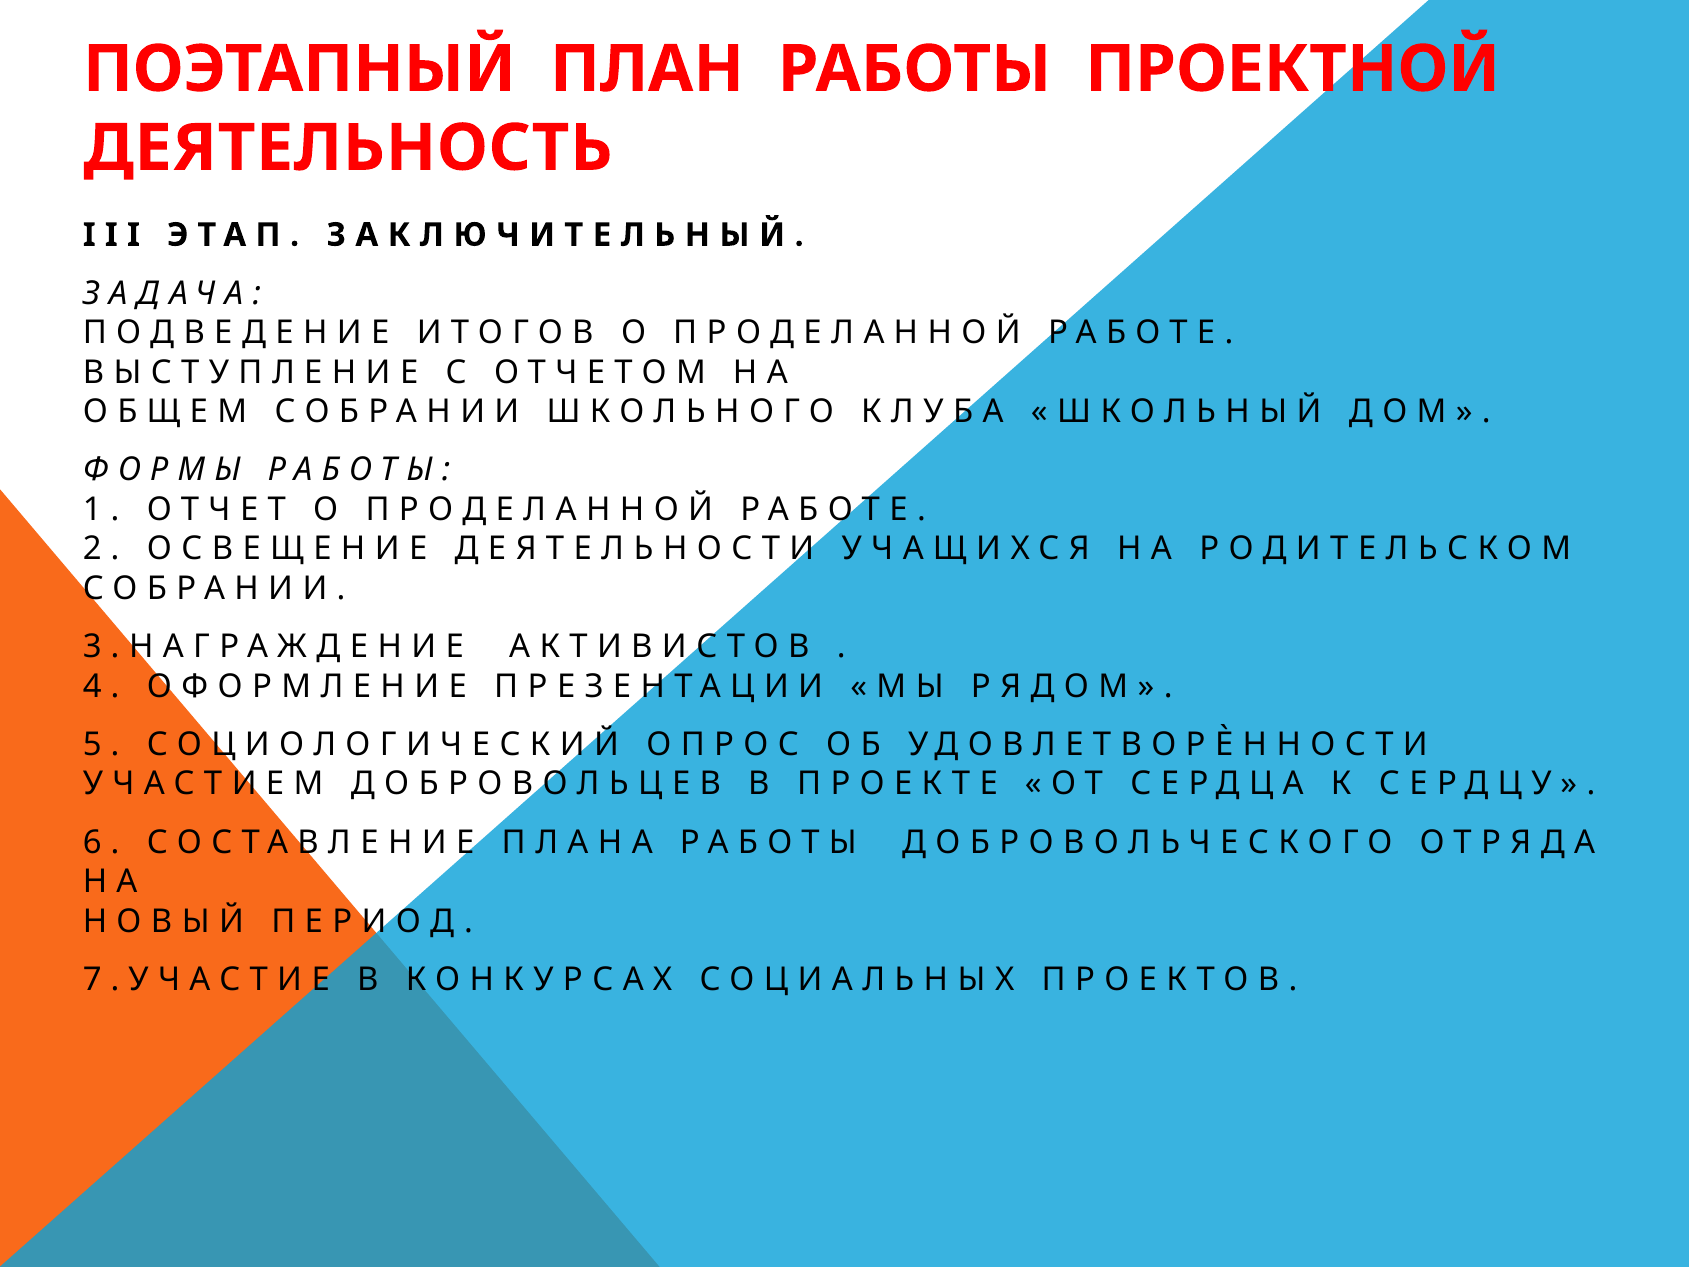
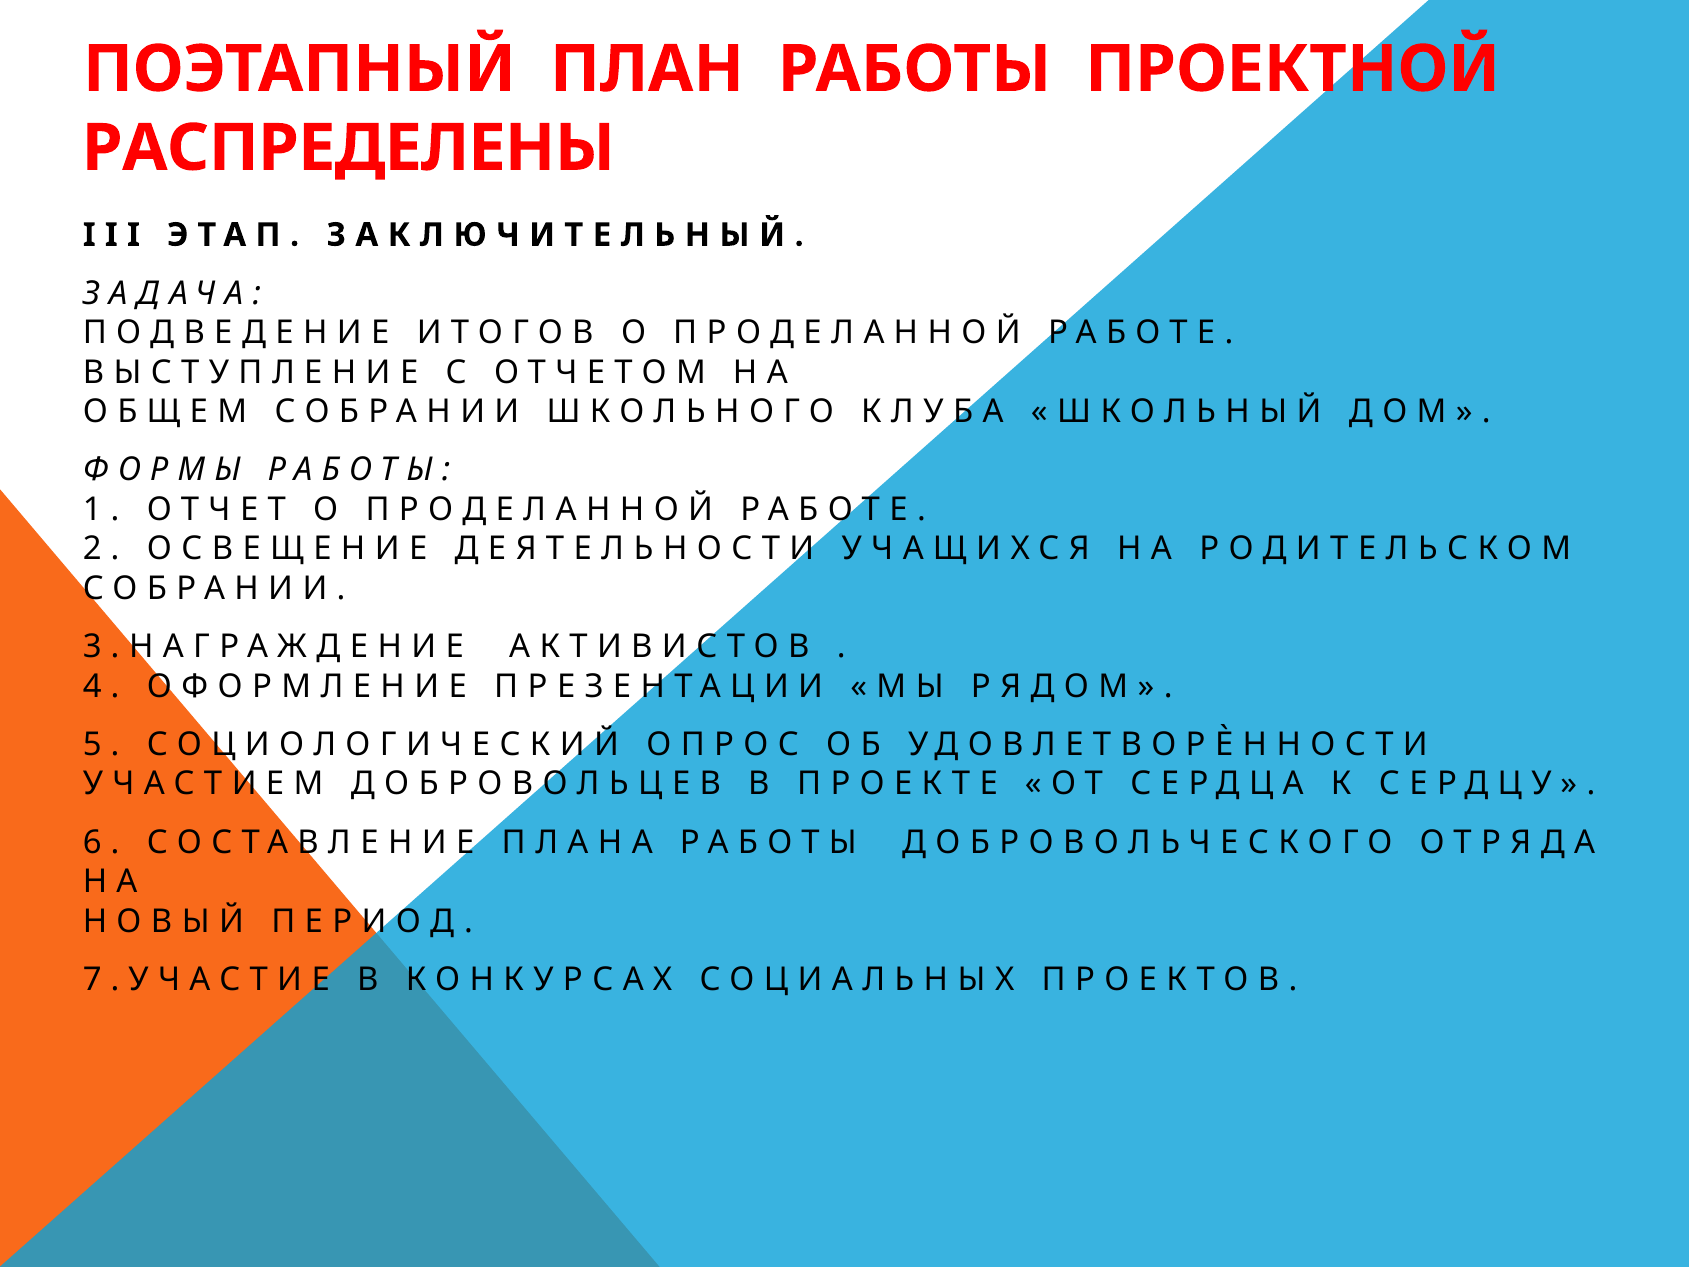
ДЕЯТЕЛЬНОСТЬ: ДЕЯТЕЛЬНОСТЬ -> РАСПРЕДЕЛЕНЫ (349, 148)
